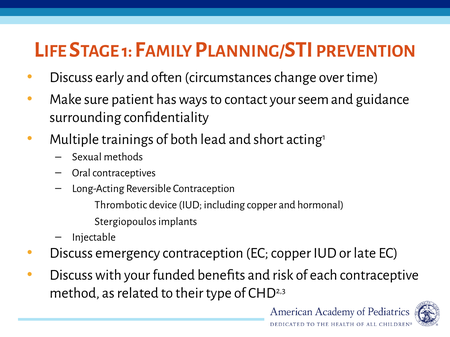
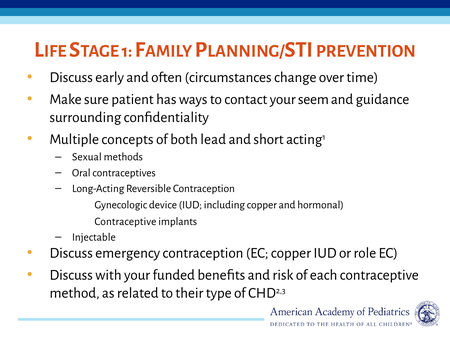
trainings: trainings -> concepts (127, 139)
Thrombotic: Thrombotic -> Gynecologic (121, 205)
Stergiopoulos: Stergiopoulos -> Contraceptive (125, 222)
late: late -> role (365, 253)
